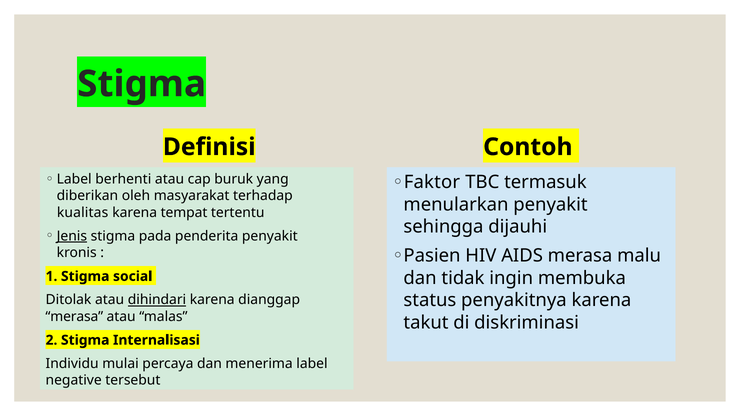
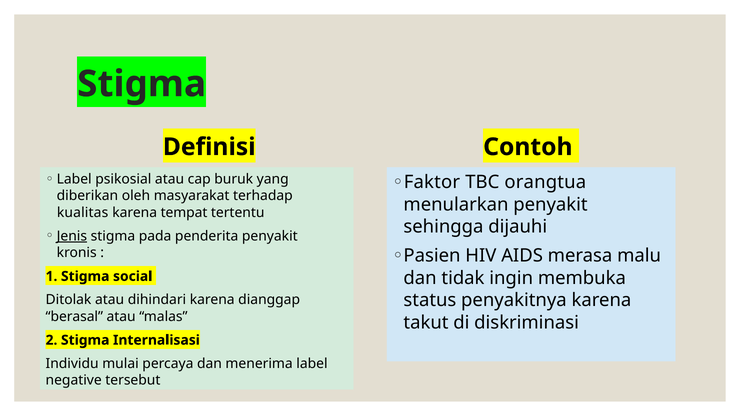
berhenti: berhenti -> psikosial (123, 179)
termasuk: termasuk -> orangtua (545, 182)
dihindari underline: present -> none (157, 300)
merasa: merasa -> berasal (74, 317)
